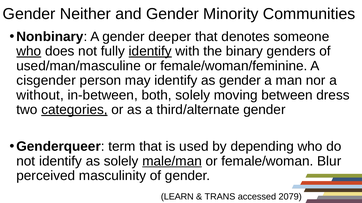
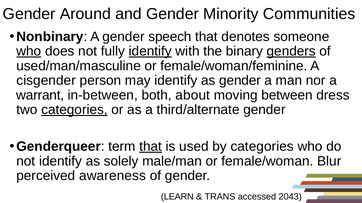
Neither: Neither -> Around (85, 14)
deeper: deeper -> speech (170, 37)
genders underline: none -> present (291, 51)
without: without -> warrant (40, 95)
both solely: solely -> about (193, 95)
that underline: none -> present (151, 147)
by depending: depending -> categories (262, 147)
male/man underline: present -> none (172, 162)
masculinity: masculinity -> awareness (112, 176)
2079: 2079 -> 2043 (290, 197)
